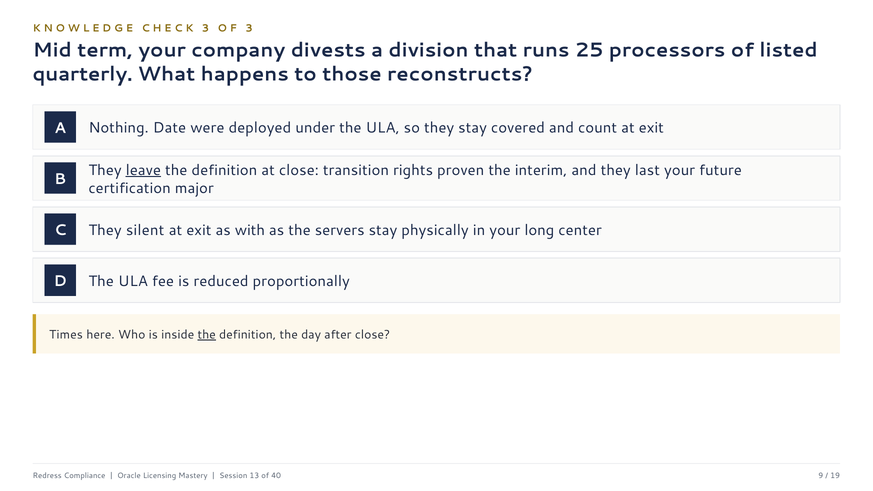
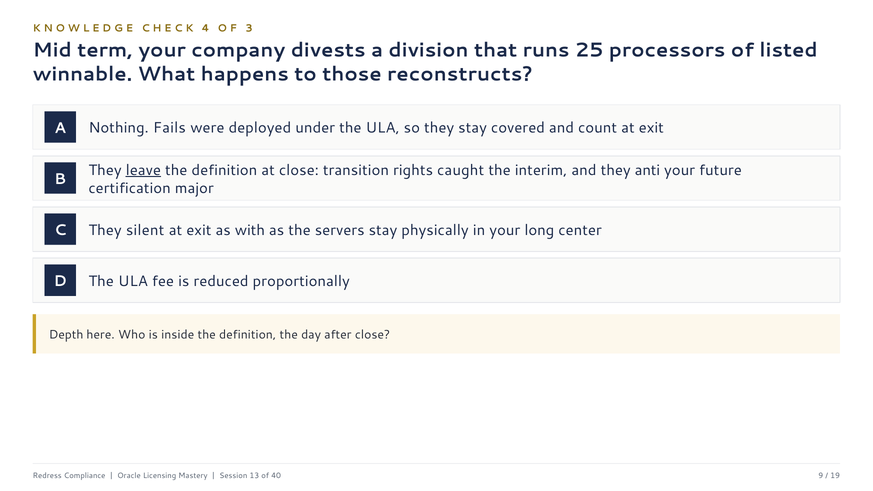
3: 3 -> 4 (206, 28)
quarterly: quarterly -> winnable (82, 74)
Date: Date -> Fails (169, 128)
proven: proven -> caught (461, 170)
last: last -> anti (647, 170)
Times: Times -> Depth (66, 335)
the underline: present -> none (207, 335)
